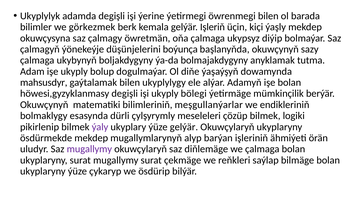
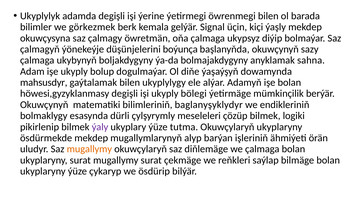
Işleriň: Işleriň -> Signal (212, 27)
tutma: tutma -> sahna (311, 60)
meşgullanýarlar: meşgullanýarlar -> baglanyşyklydyr (209, 105)
ýüze gelýär: gelýär -> tutma (184, 127)
mugallymy colour: purple -> orange (89, 149)
